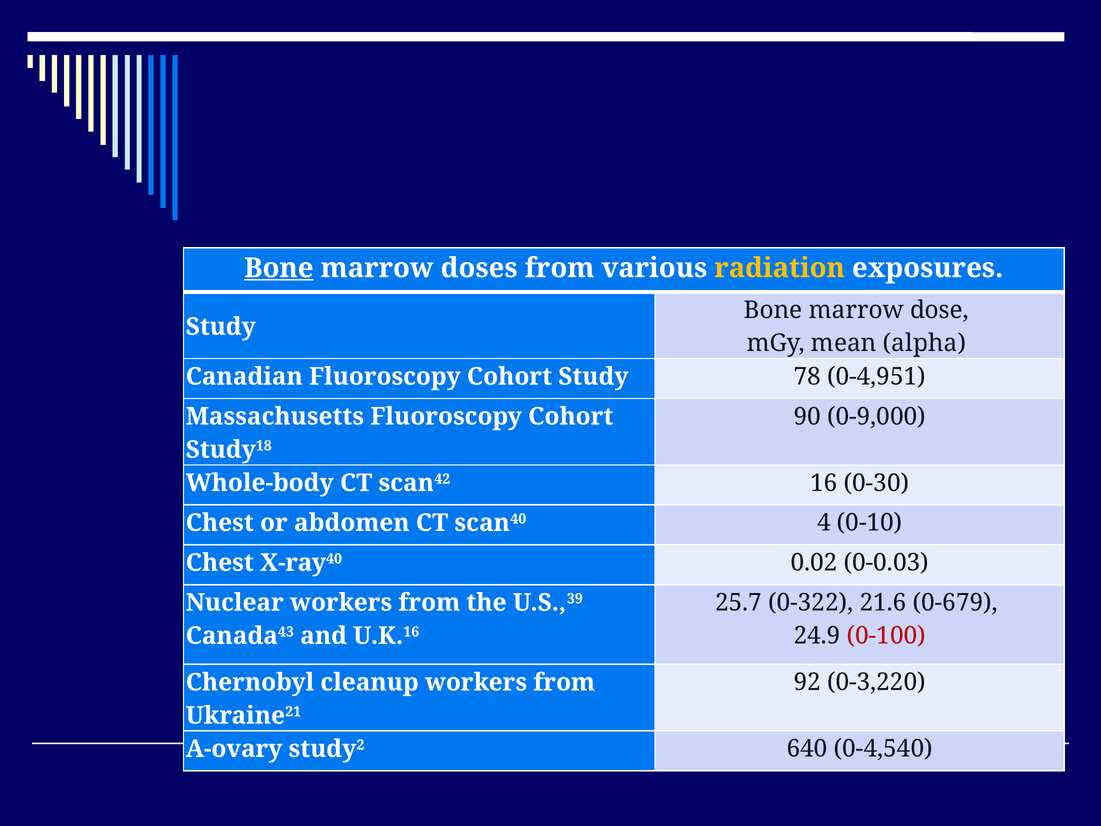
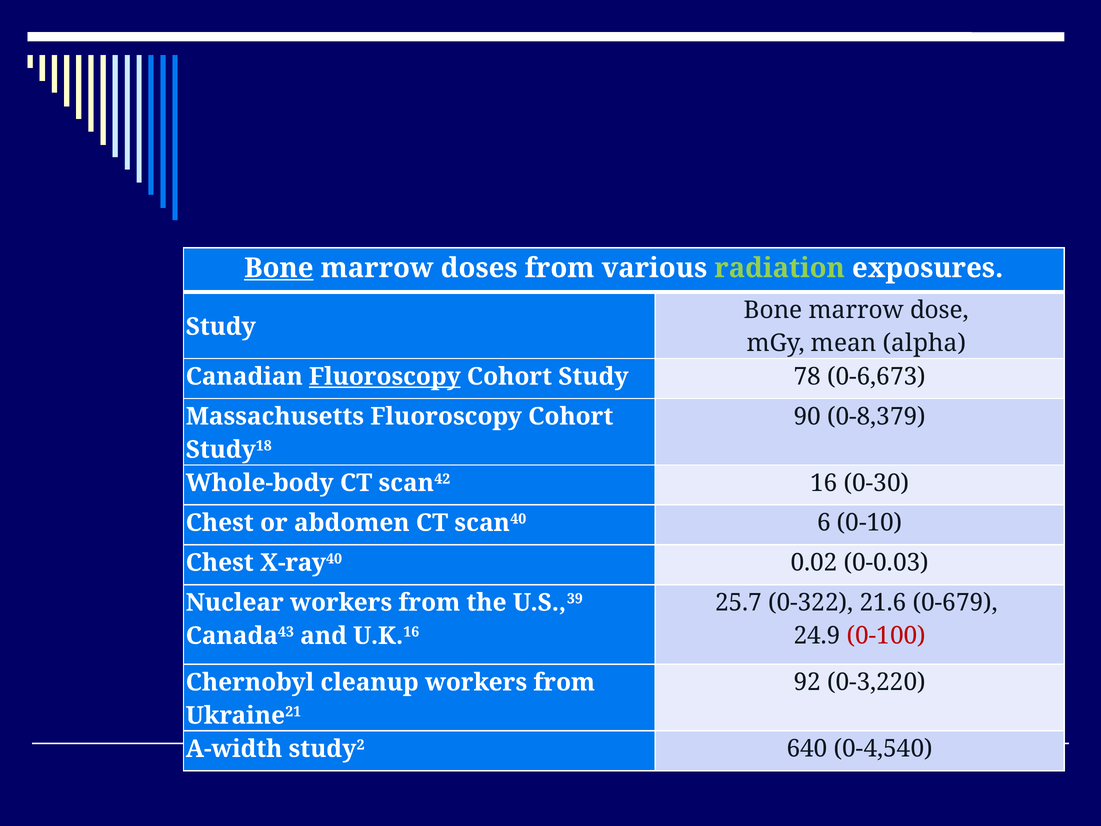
radiation colour: yellow -> light green (780, 268)
Fluoroscopy underline: none -> present (385, 376)
0-4,951: 0-4,951 -> 0-6,673 (876, 376)
0-9,000: 0-9,000 -> 0-8,379 (876, 416)
4: 4 -> 6 (824, 523)
A-ovary: A-ovary -> A-width (234, 749)
